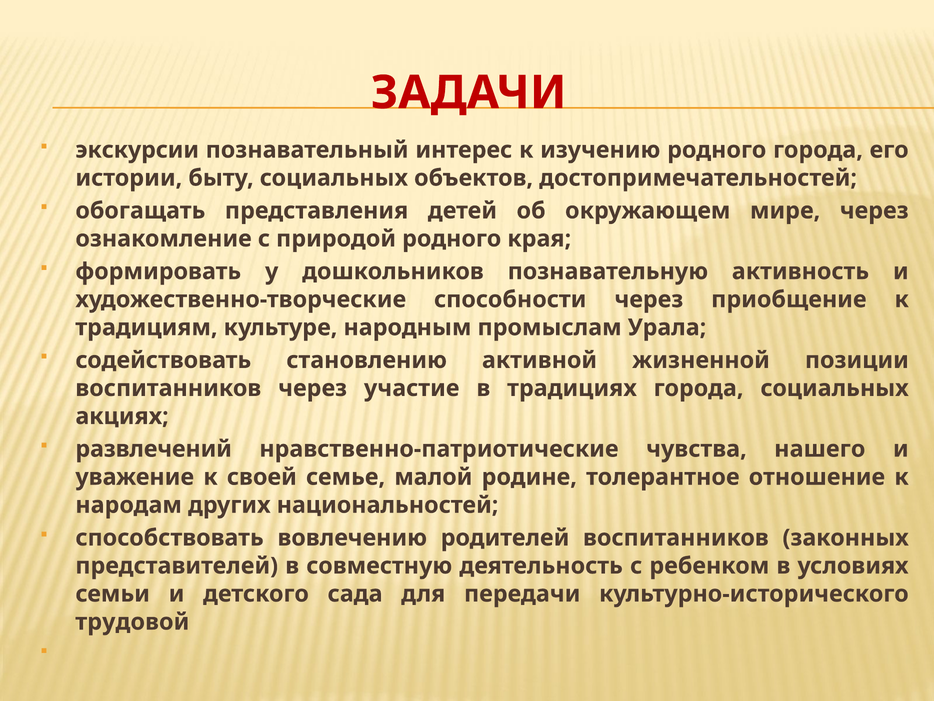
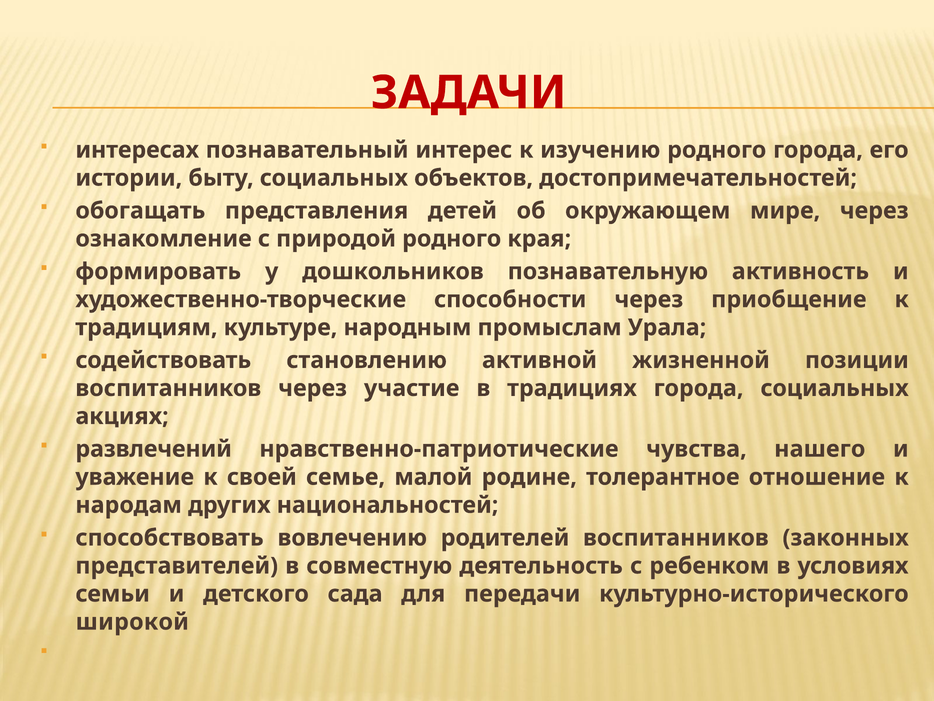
экскурсии: экскурсии -> интересах (137, 150)
трудовой: трудовой -> широкой (132, 621)
